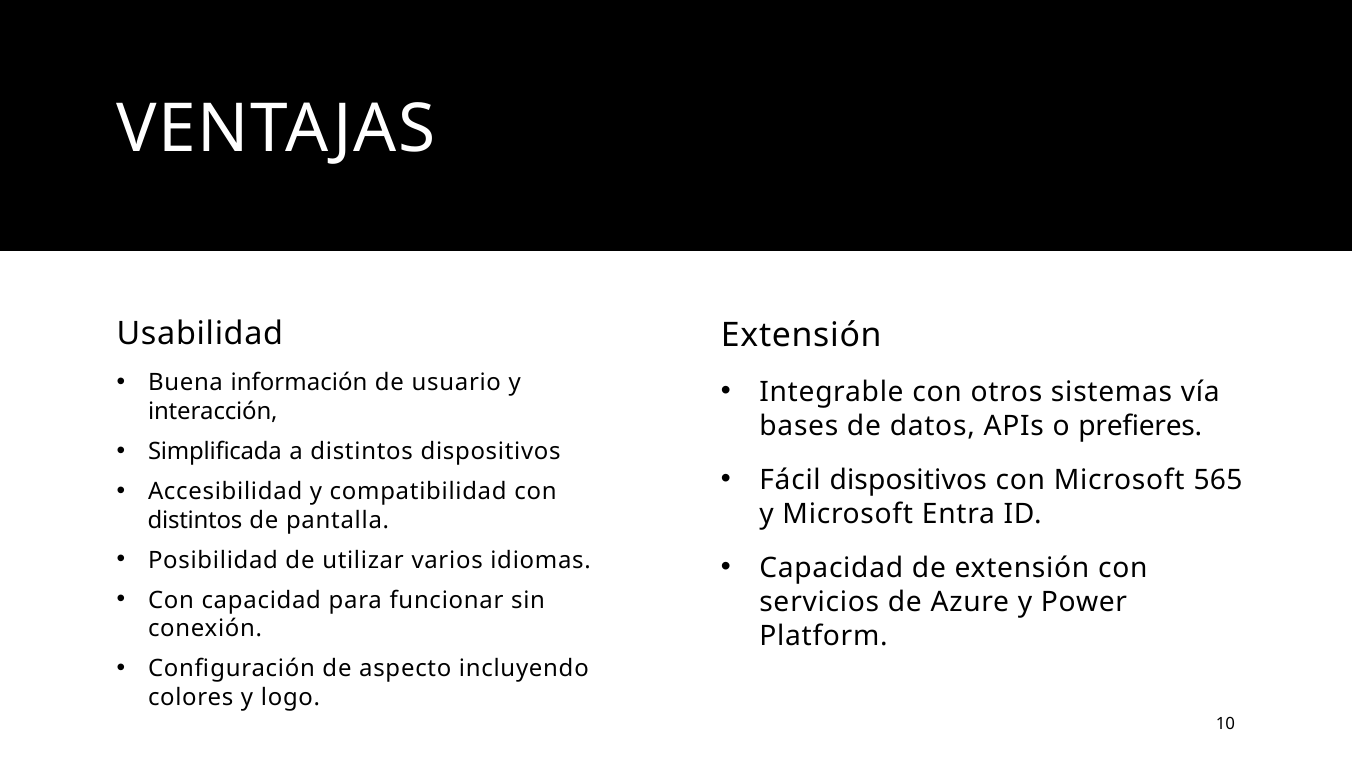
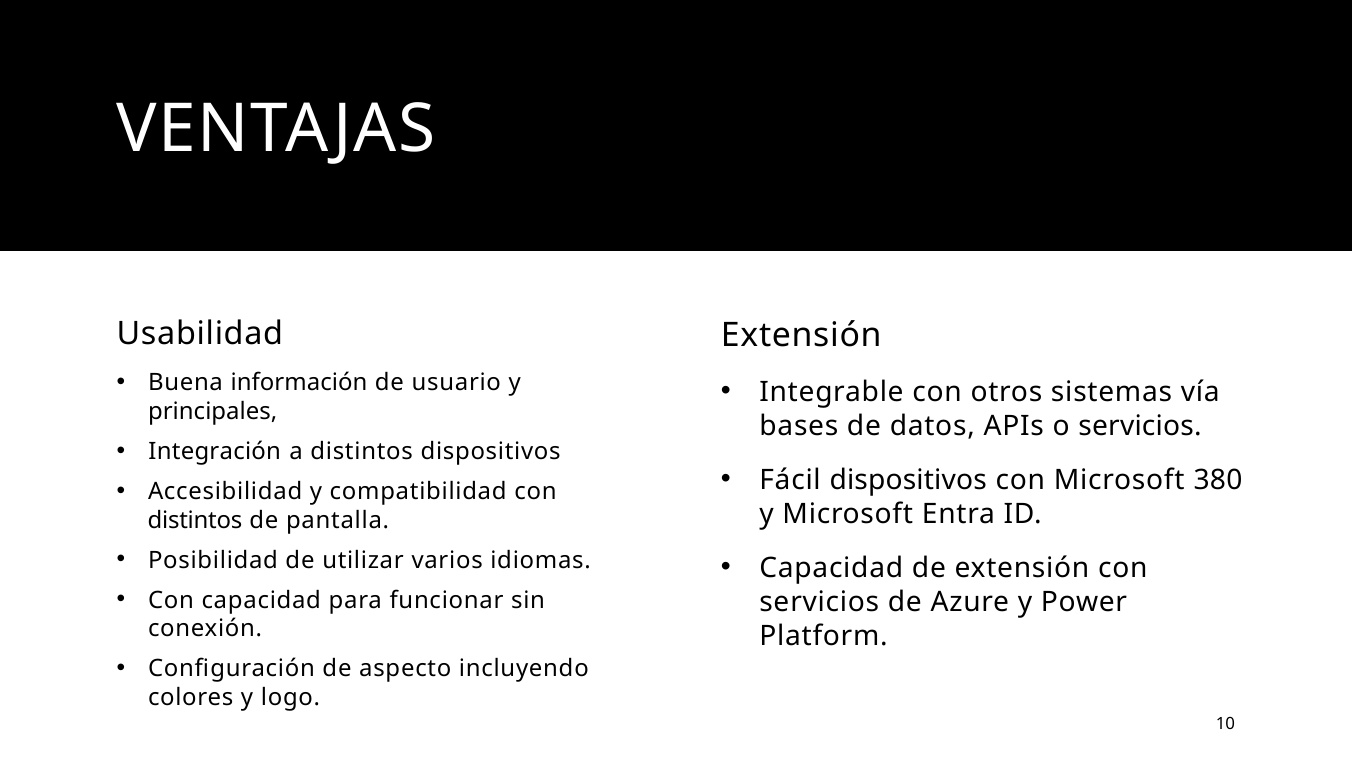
interacción: interacción -> principales (213, 412)
o prefieres: prefieres -> servicios (1140, 426)
Simplificada: Simplificada -> Integración (215, 452)
565: 565 -> 380 (1218, 480)
